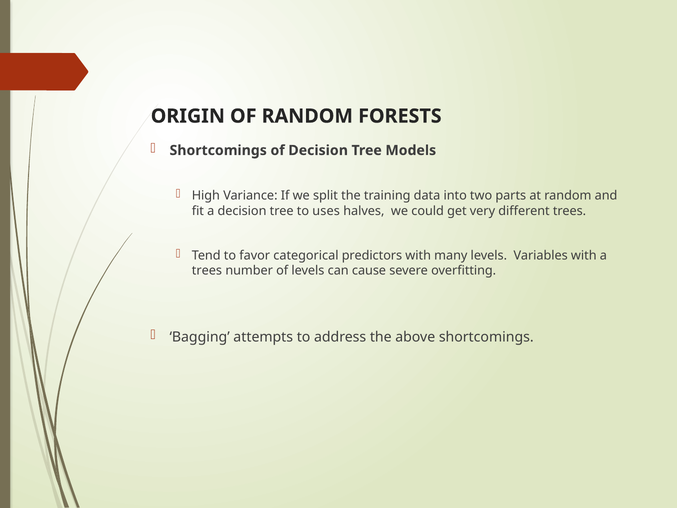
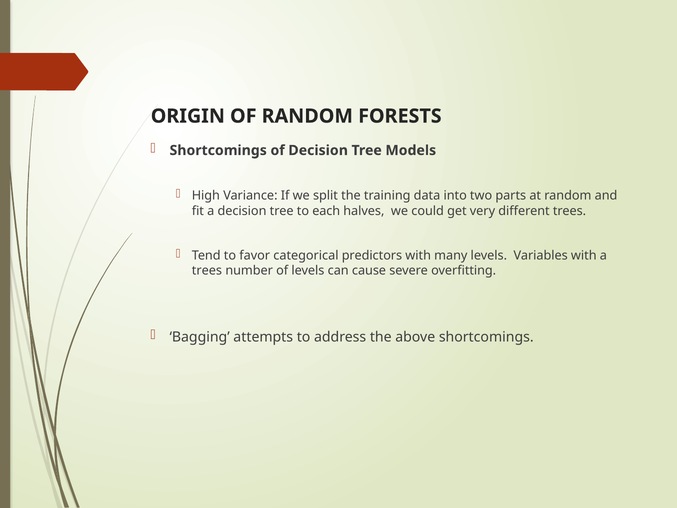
uses: uses -> each (326, 211)
